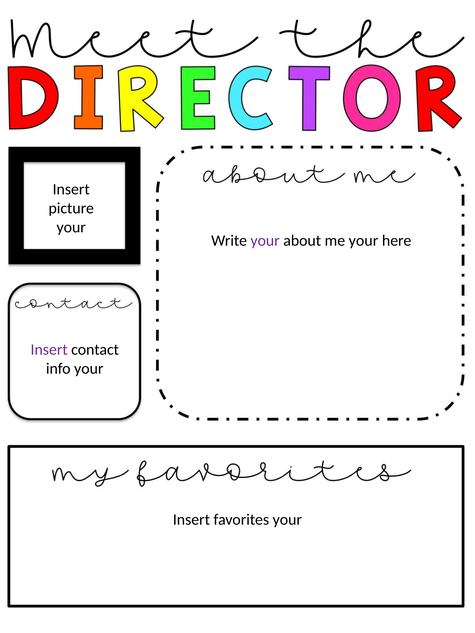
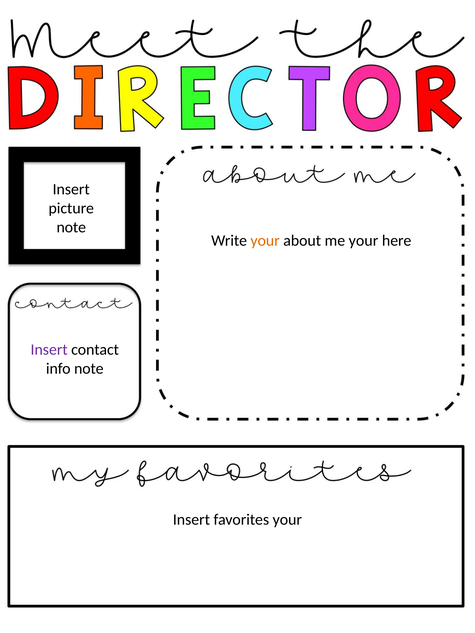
your: your -> note (71, 227)
your colour: purple -> orange (265, 241)
info your: your -> note (89, 369)
